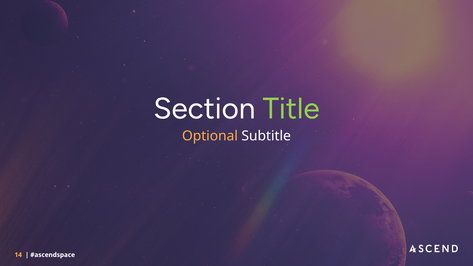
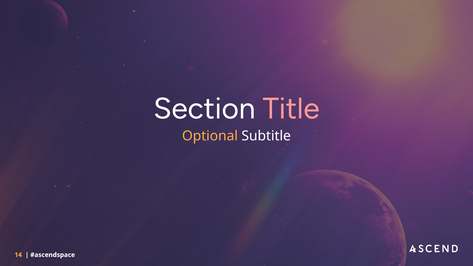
Title colour: light green -> pink (291, 109)
